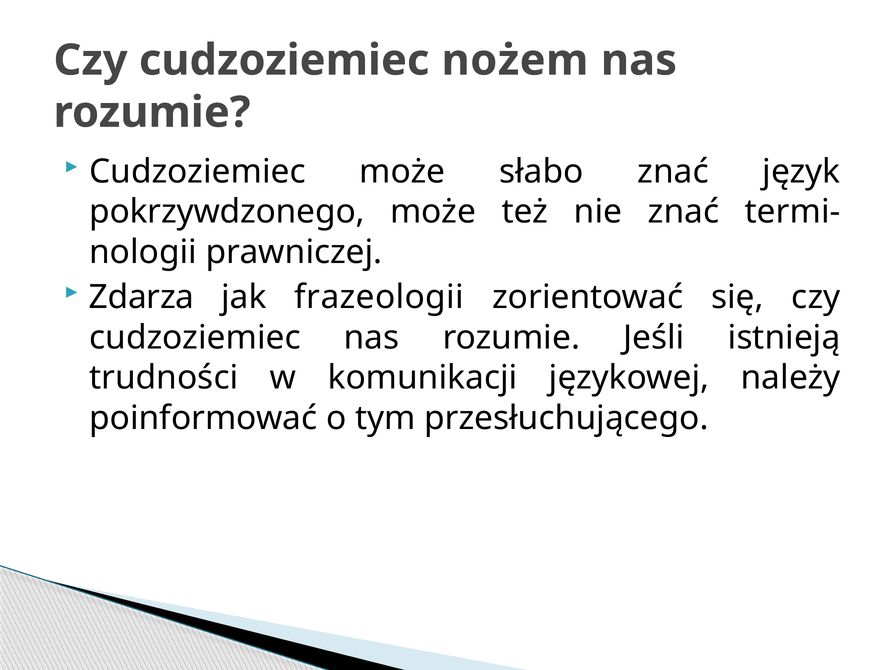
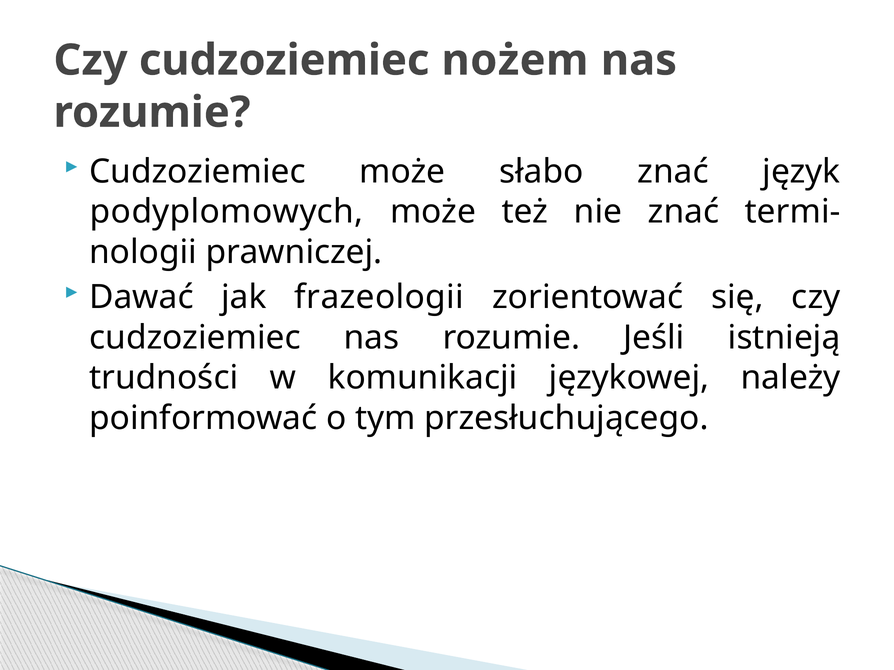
pokrzywdzonego: pokrzywdzonego -> podyplomowych (227, 212)
Zdarza: Zdarza -> Dawać (141, 297)
